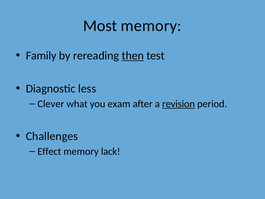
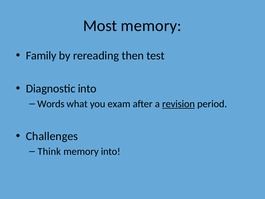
then underline: present -> none (133, 56)
Diagnostic less: less -> into (87, 89)
Clever: Clever -> Words (51, 104)
Effect: Effect -> Think (49, 151)
memory lack: lack -> into (111, 151)
